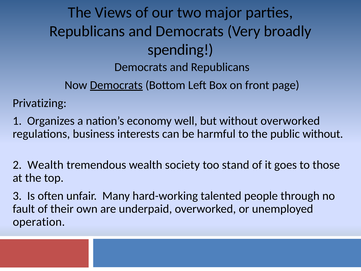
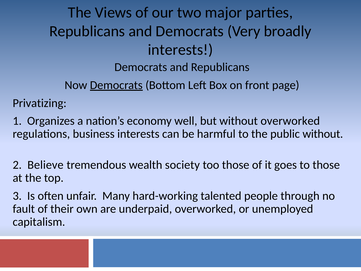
spending: spending -> interests (180, 50)
2 Wealth: Wealth -> Believe (45, 165)
too stand: stand -> those (236, 165)
operation: operation -> capitalism (39, 222)
